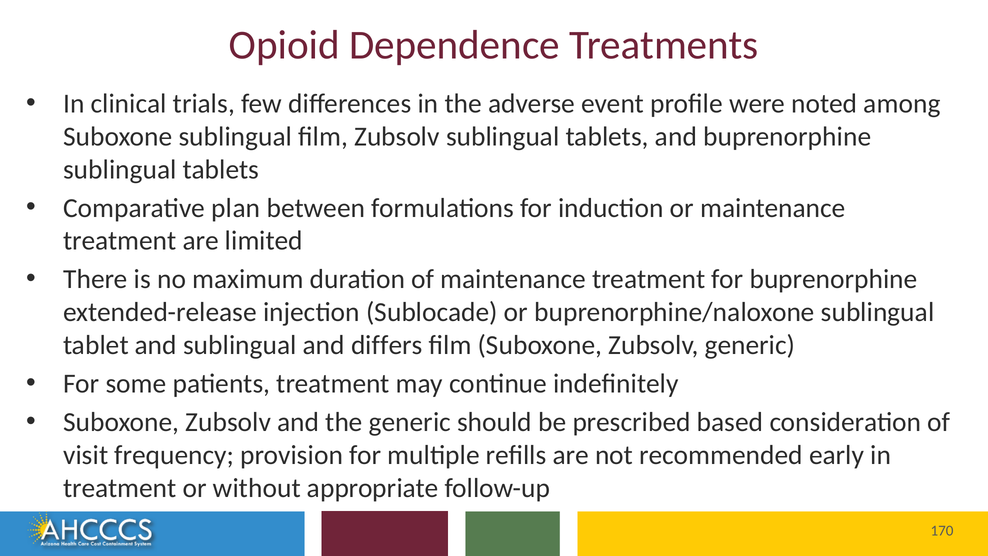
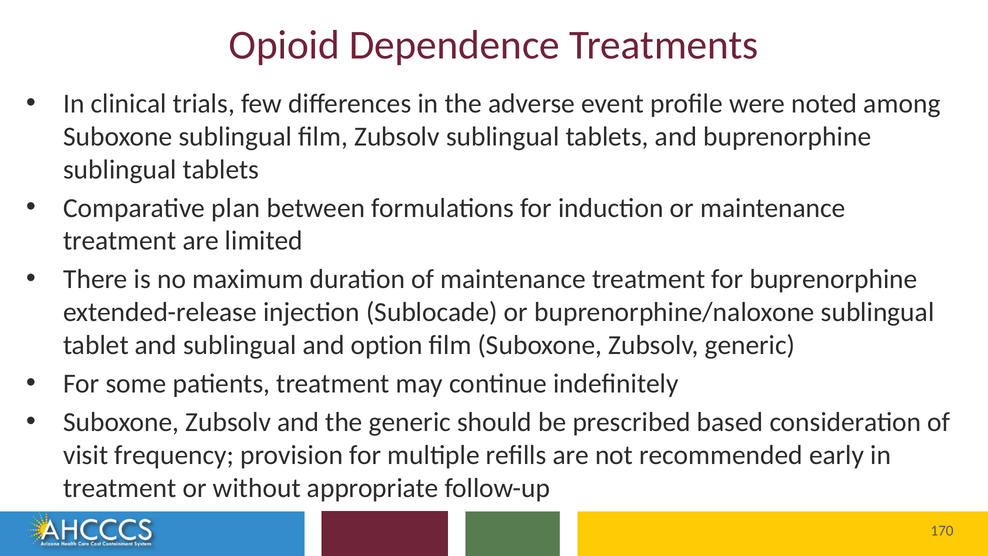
differs: differs -> option (387, 345)
